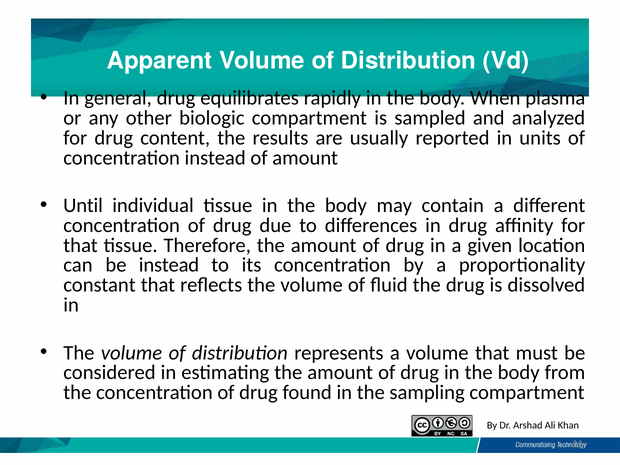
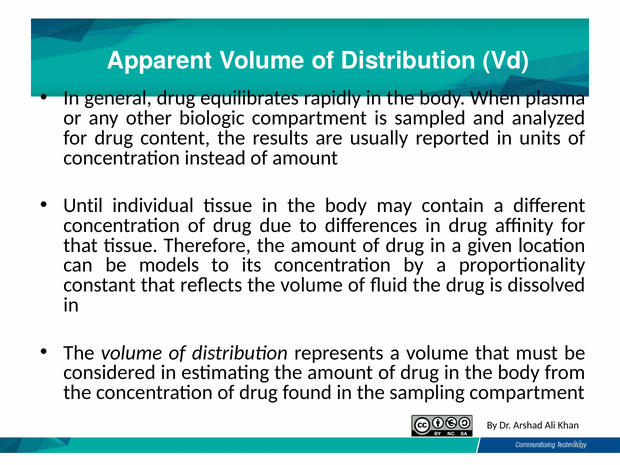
be instead: instead -> models (169, 265)
